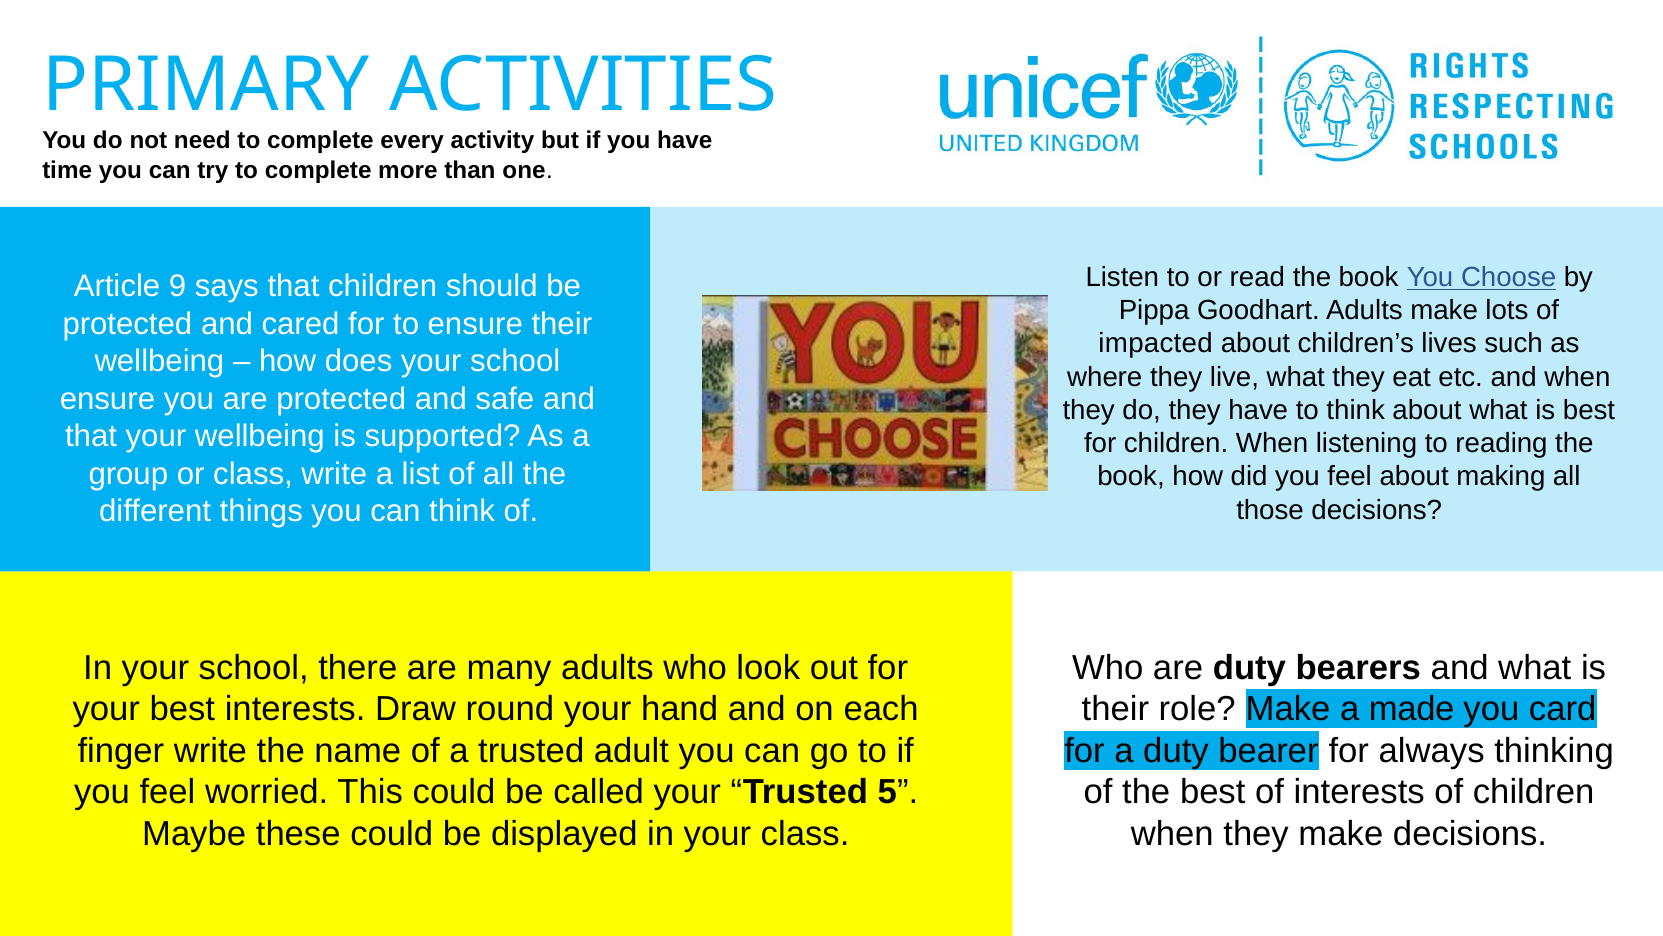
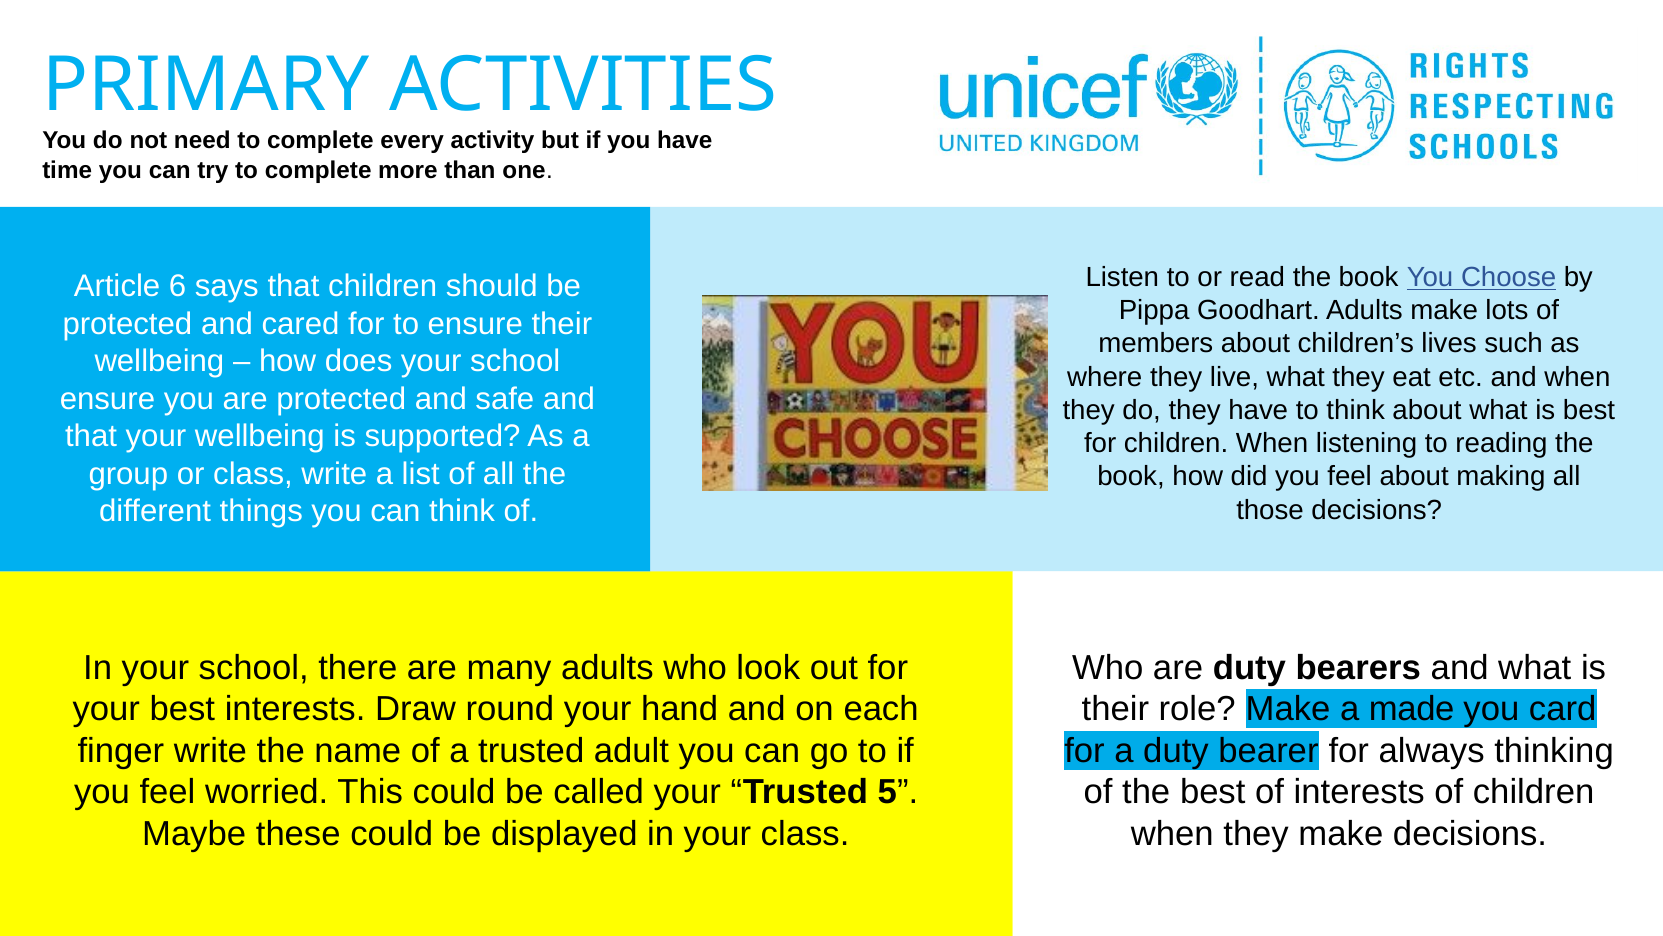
9: 9 -> 6 (178, 286)
impacted: impacted -> members (1156, 343)
